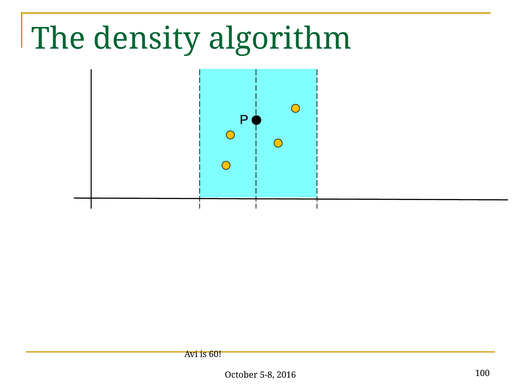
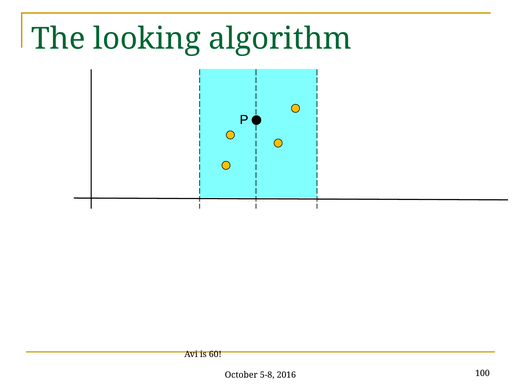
density: density -> looking (147, 39)
